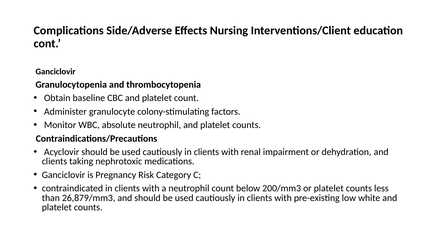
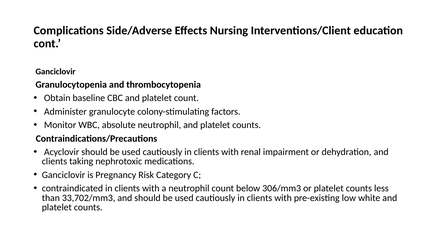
200/mm3: 200/mm3 -> 306/mm3 (282, 189)
26,879/mm3: 26,879/mm3 -> 33,702/mm3 (89, 198)
